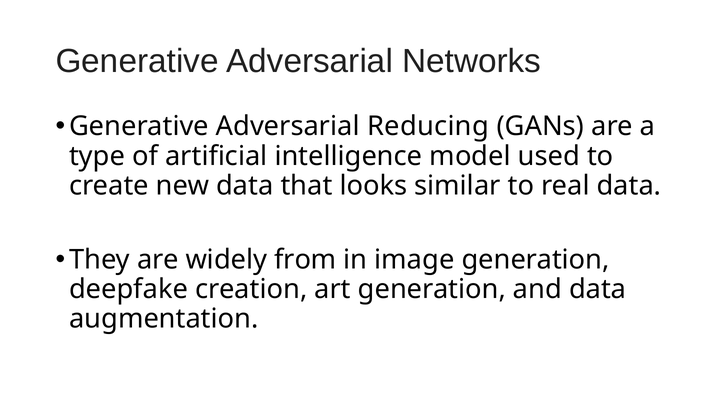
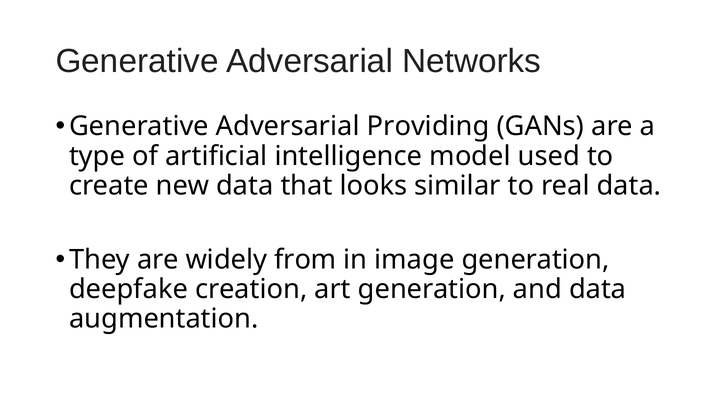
Reducing: Reducing -> Providing (428, 126)
